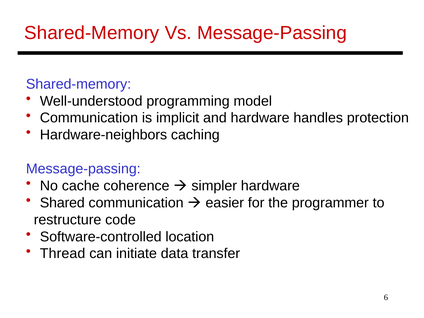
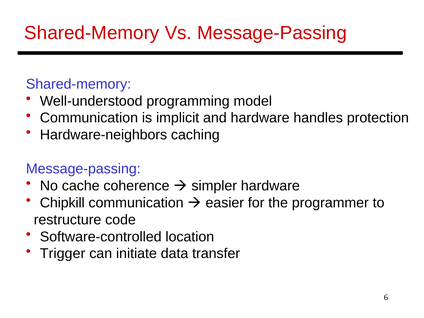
Shared: Shared -> Chipkill (62, 203)
Thread: Thread -> Trigger (63, 254)
